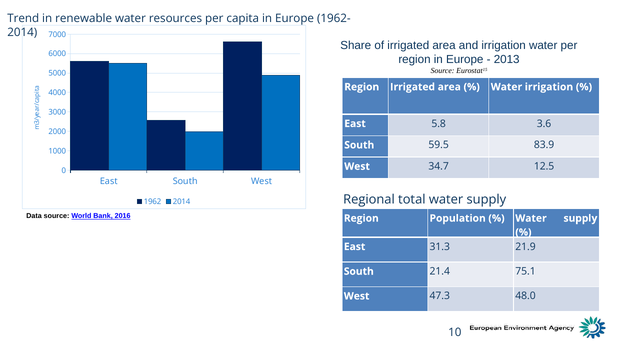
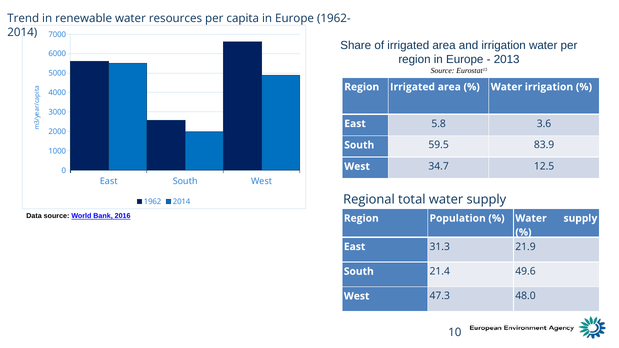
75.1: 75.1 -> 49.6 (525, 272)
